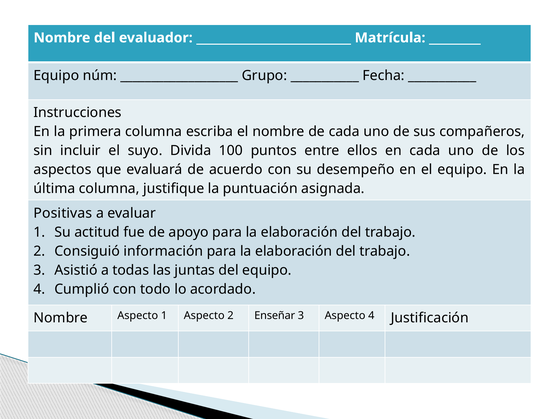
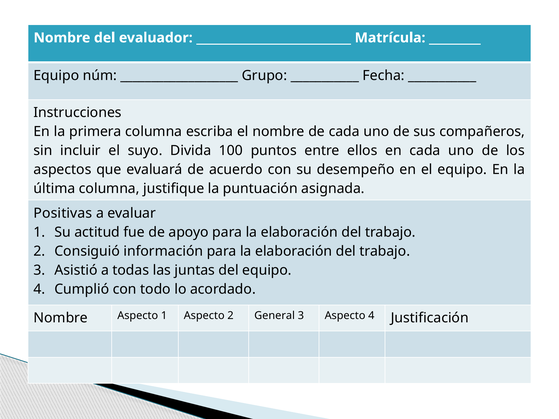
Enseñar: Enseñar -> General (275, 316)
